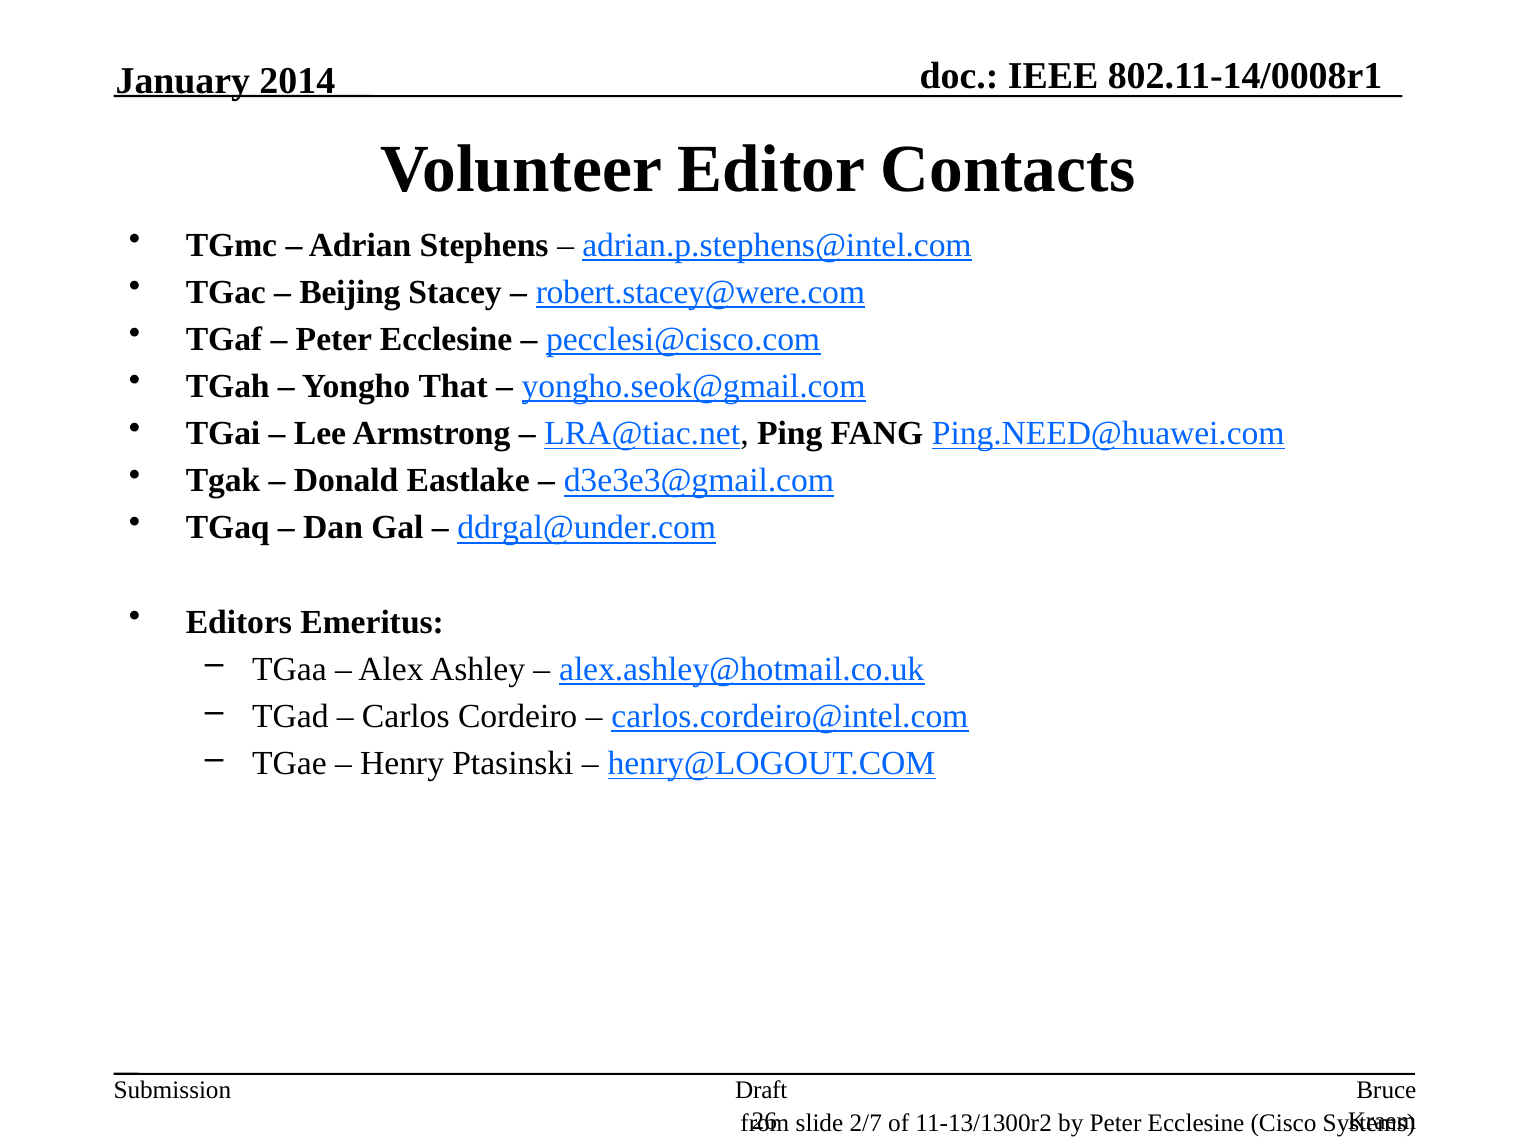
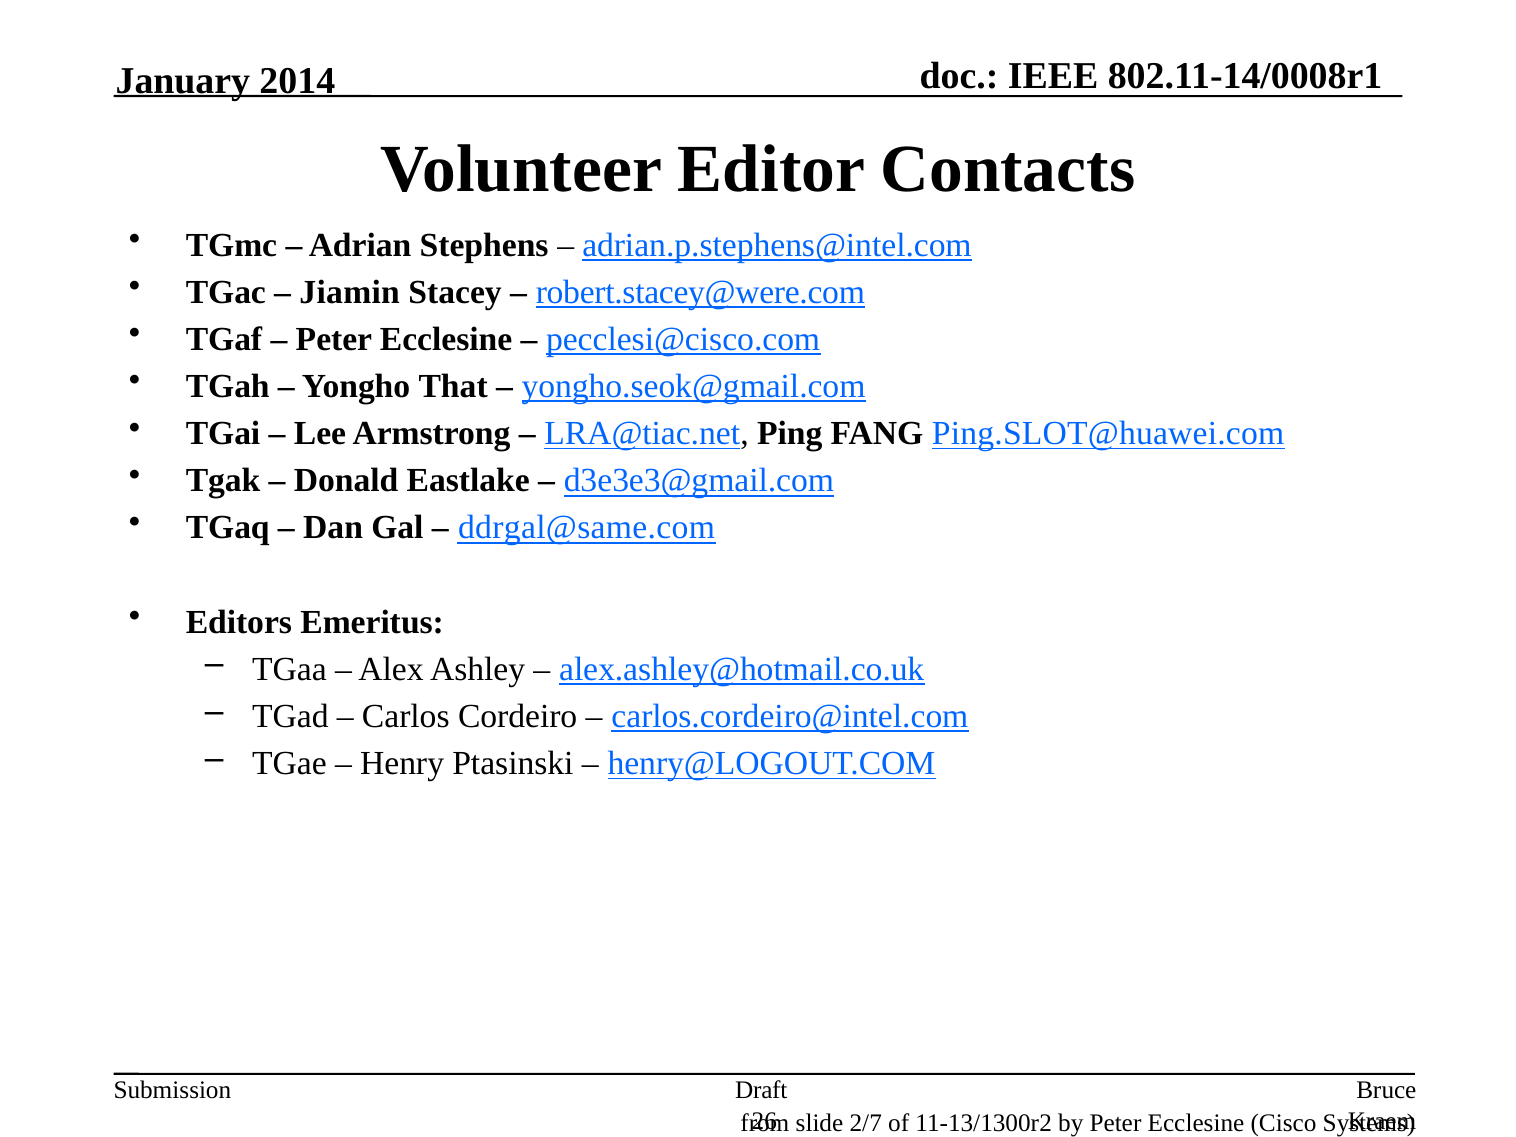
Beijing: Beijing -> Jiamin (350, 292)
Ping.NEED@huawei.com: Ping.NEED@huawei.com -> Ping.SLOT@huawei.com (1108, 434)
ddrgal@under.com: ddrgal@under.com -> ddrgal@same.com (587, 528)
